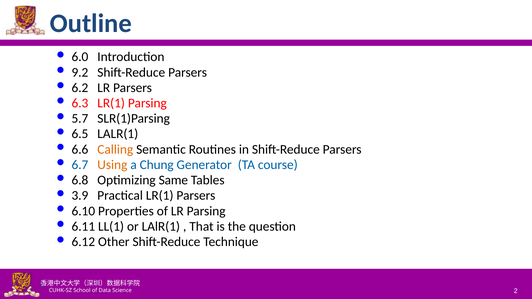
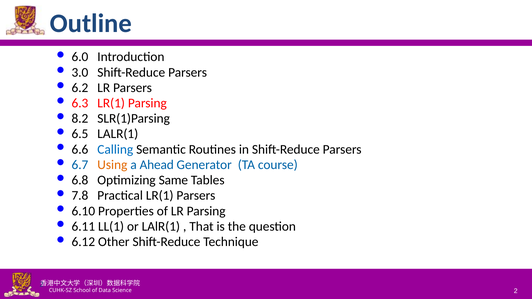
9.2: 9.2 -> 3.0 (80, 72)
5.7: 5.7 -> 8.2 (80, 119)
Calling colour: orange -> blue (115, 149)
Chung: Chung -> Ahead (157, 165)
3.9: 3.9 -> 7.8 (80, 196)
